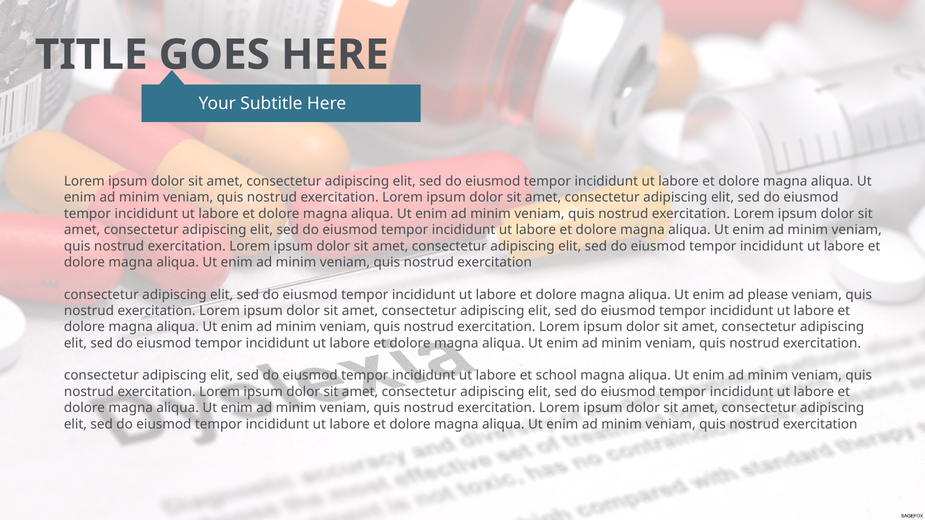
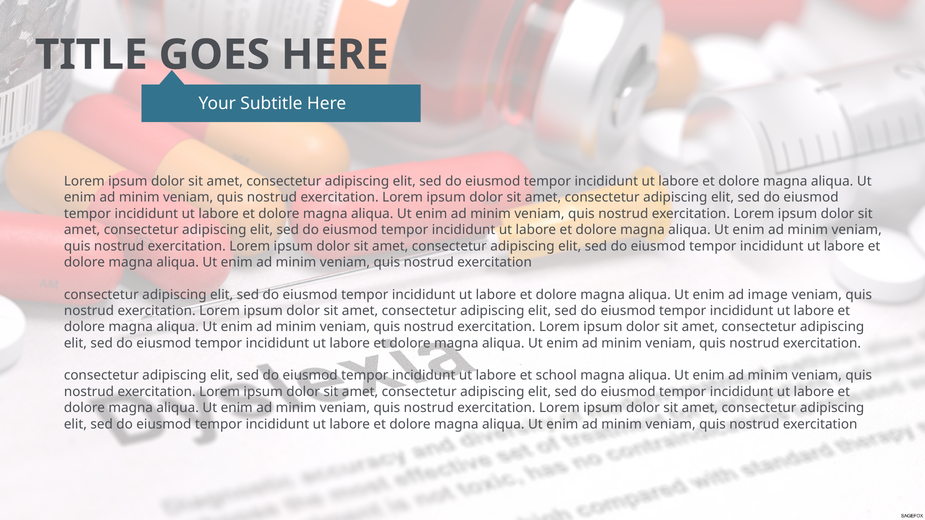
please: please -> image (768, 295)
